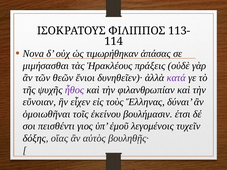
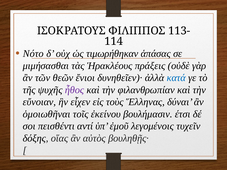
Nova: Nova -> Νότο (33, 54)
κατά colour: purple -> blue (176, 78)
γιος: γιος -> αντί (85, 126)
